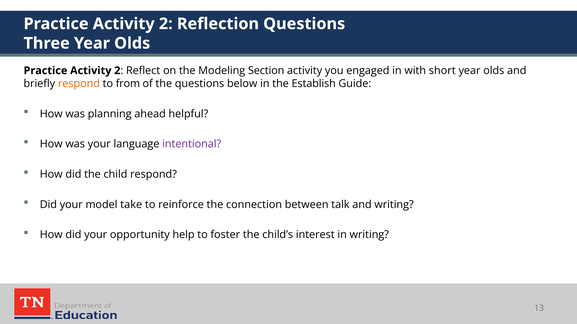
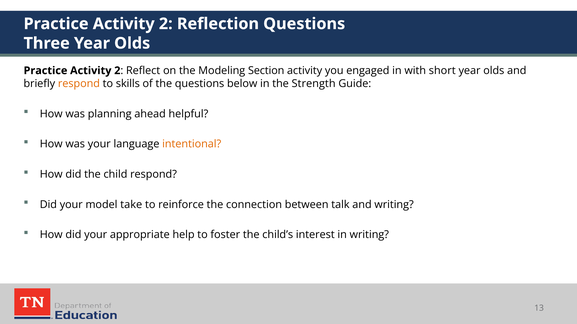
from: from -> skills (128, 84)
Establish: Establish -> Strength (314, 84)
intentional colour: purple -> orange (192, 144)
opportunity: opportunity -> appropriate (140, 235)
